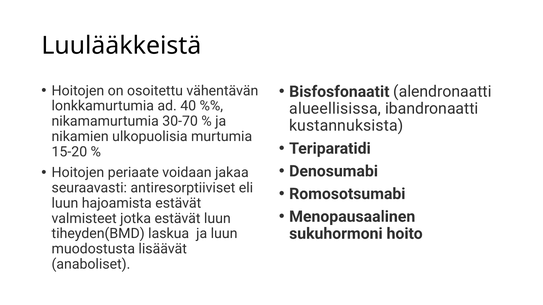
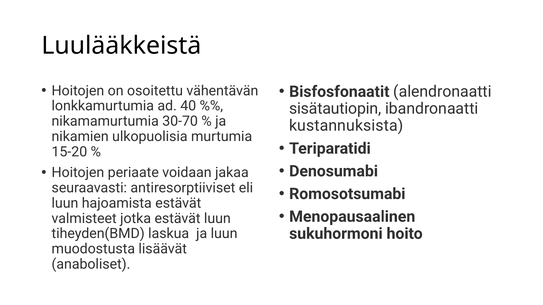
alueellisissa: alueellisissa -> sisätautiopin (335, 109)
